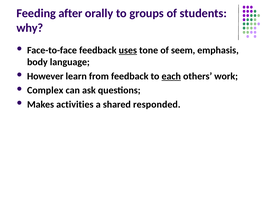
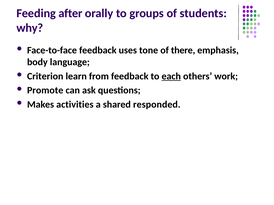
uses underline: present -> none (128, 50)
seem: seem -> there (183, 50)
However: However -> Criterion (45, 76)
Complex: Complex -> Promote (45, 91)
